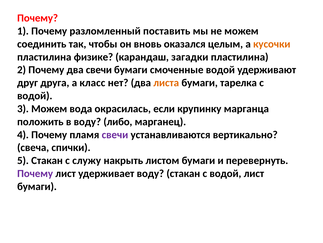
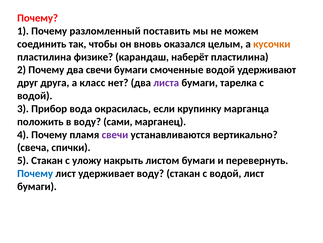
загадки: загадки -> наберёт (190, 57)
листа colour: orange -> purple (166, 83)
3 Можем: Можем -> Прибор (49, 108)
либо: либо -> сами (118, 121)
служу: служу -> уложу (87, 160)
Почему colour: purple -> blue (35, 173)
